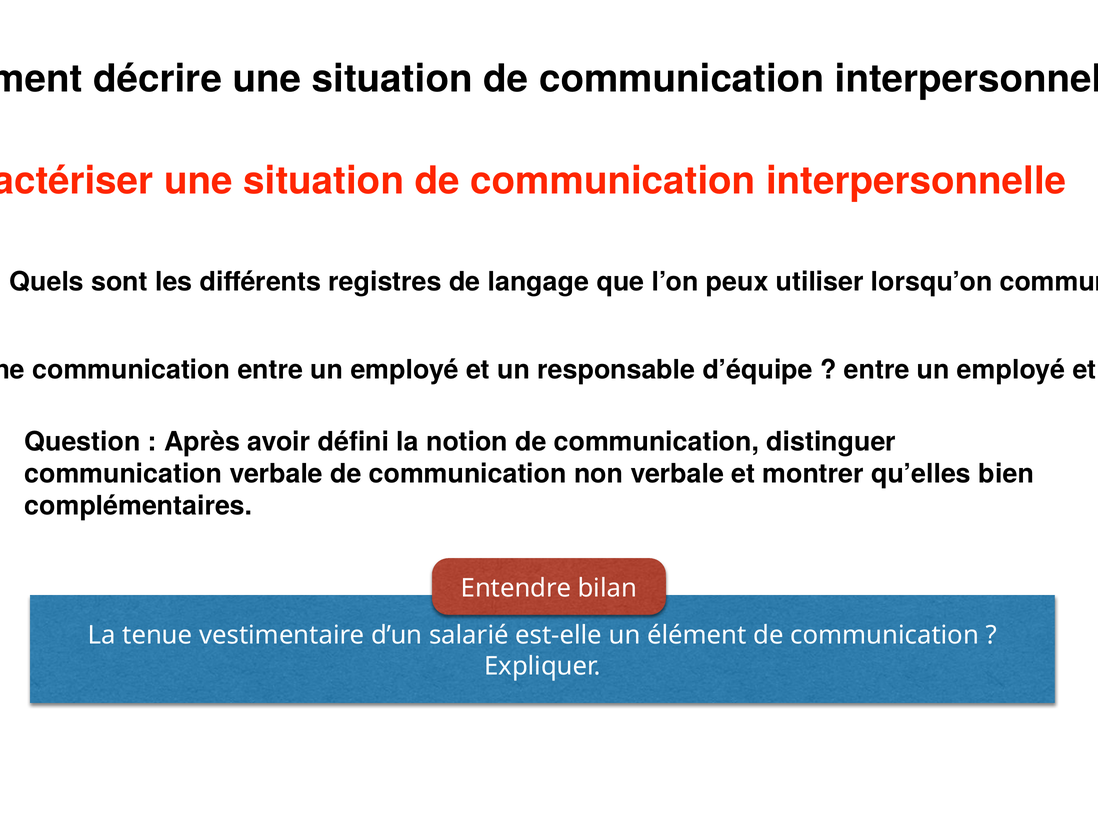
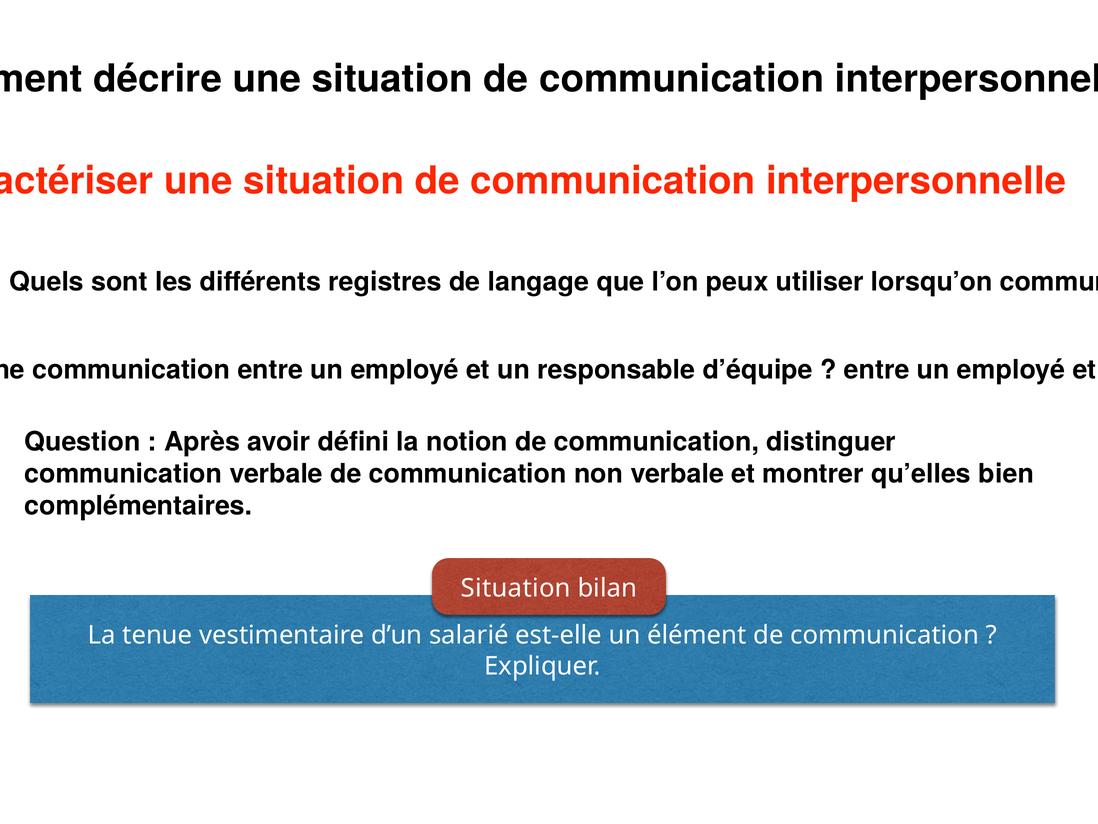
Entendre: Entendre -> Situation (516, 588)
